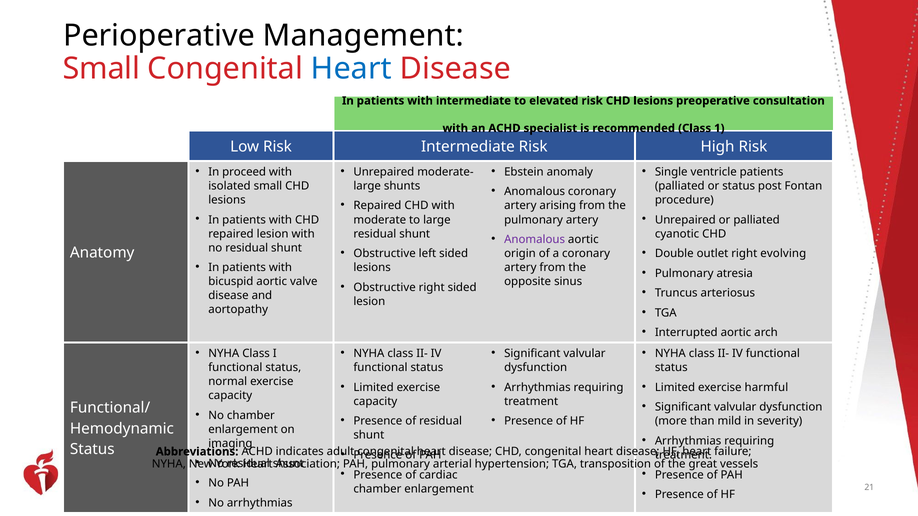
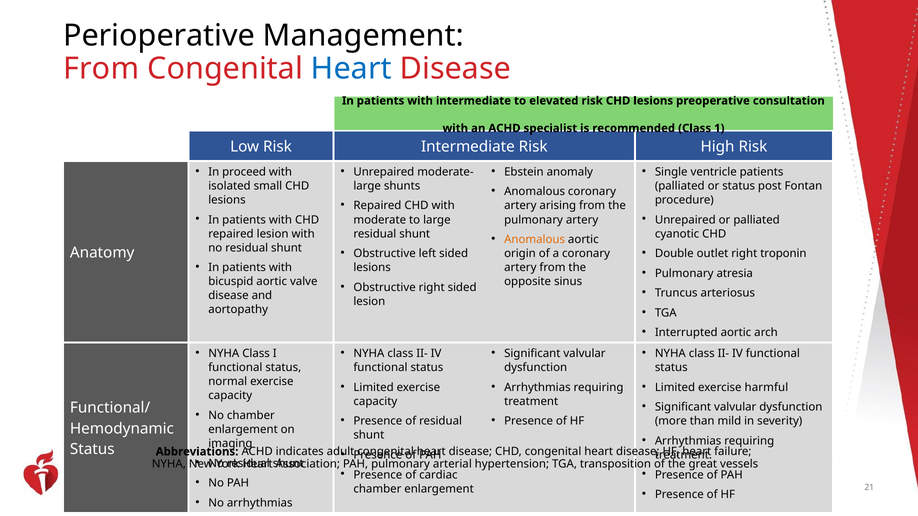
Small: Small -> From (101, 69)
Anomalous colour: purple -> orange (535, 240)
evolving: evolving -> troponin (783, 254)
